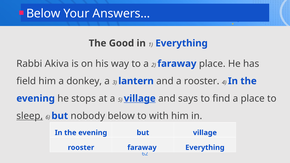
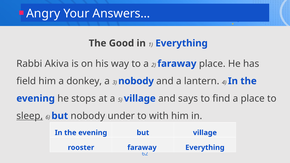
Below: Below -> Angry (43, 13)
3 lantern: lantern -> nobody (136, 81)
a rooster: rooster -> lantern (202, 81)
village underline: present -> none (140, 99)
nobody below: below -> under (121, 116)
